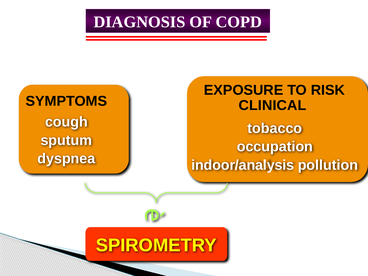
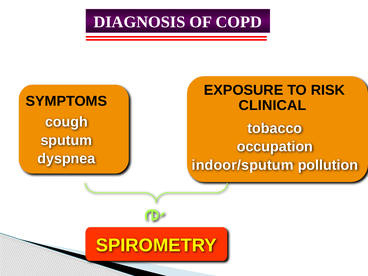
indoor/analysis: indoor/analysis -> indoor/sputum (243, 165)
